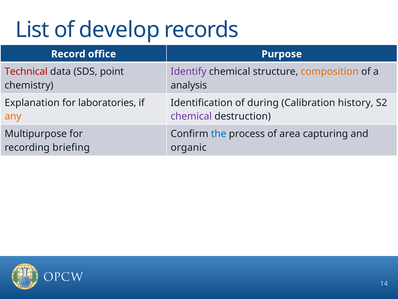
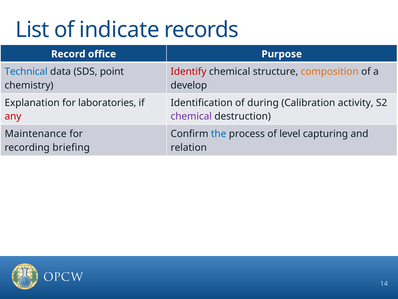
develop: develop -> indicate (119, 30)
Technical colour: red -> blue (26, 72)
Identify colour: purple -> red (188, 72)
analysis: analysis -> develop (189, 85)
history: history -> activity (356, 103)
any colour: orange -> red (13, 116)
Multipurpose: Multipurpose -> Maintenance (36, 134)
area: area -> level (290, 134)
organic: organic -> relation (189, 147)
